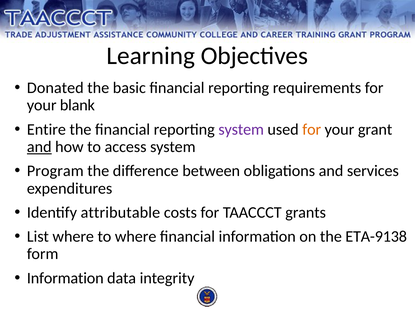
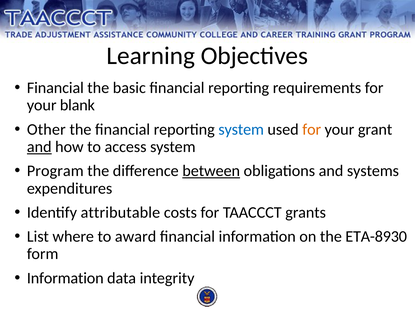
Donated: Donated -> Financial (55, 88)
Entire: Entire -> Other (46, 130)
system colour: purple -> blue (241, 130)
between underline: none -> present (211, 171)
services: services -> systems (373, 171)
to where: where -> award (136, 237)
ETA-9138: ETA-9138 -> ETA-8930 (376, 237)
